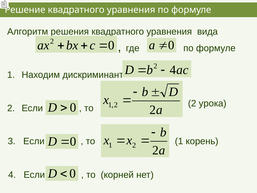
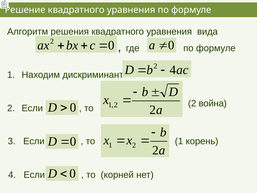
урока: урока -> война (213, 103)
